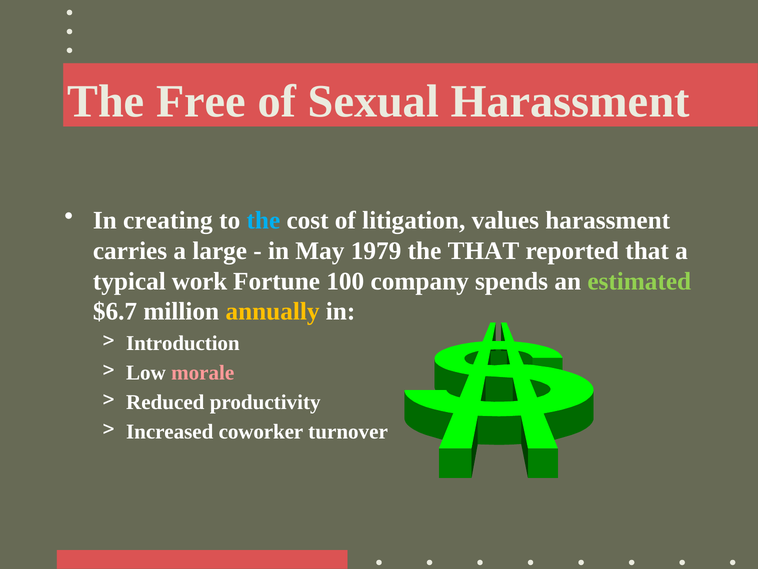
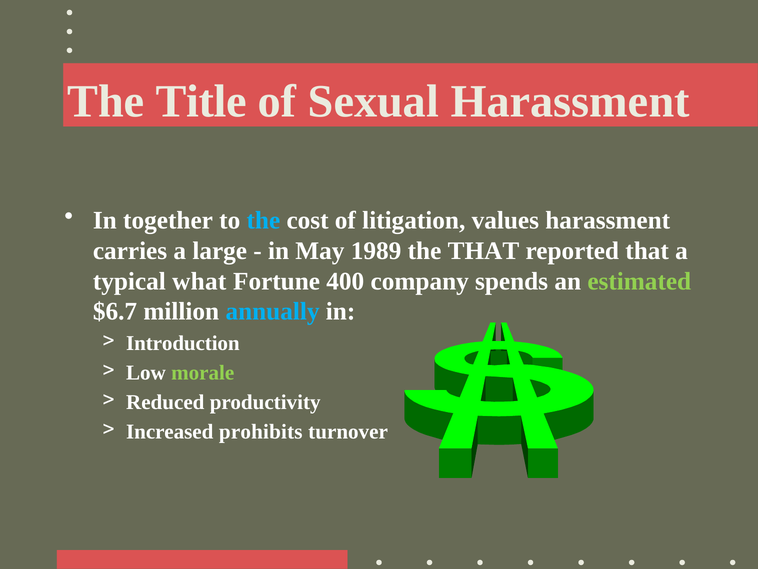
Free: Free -> Title (201, 101)
creating: creating -> together (168, 220)
1979: 1979 -> 1989 (376, 251)
work: work -> what (199, 281)
100: 100 -> 400 (345, 281)
annually colour: yellow -> light blue (273, 311)
morale colour: pink -> light green (203, 372)
coworker: coworker -> prohibits (261, 431)
